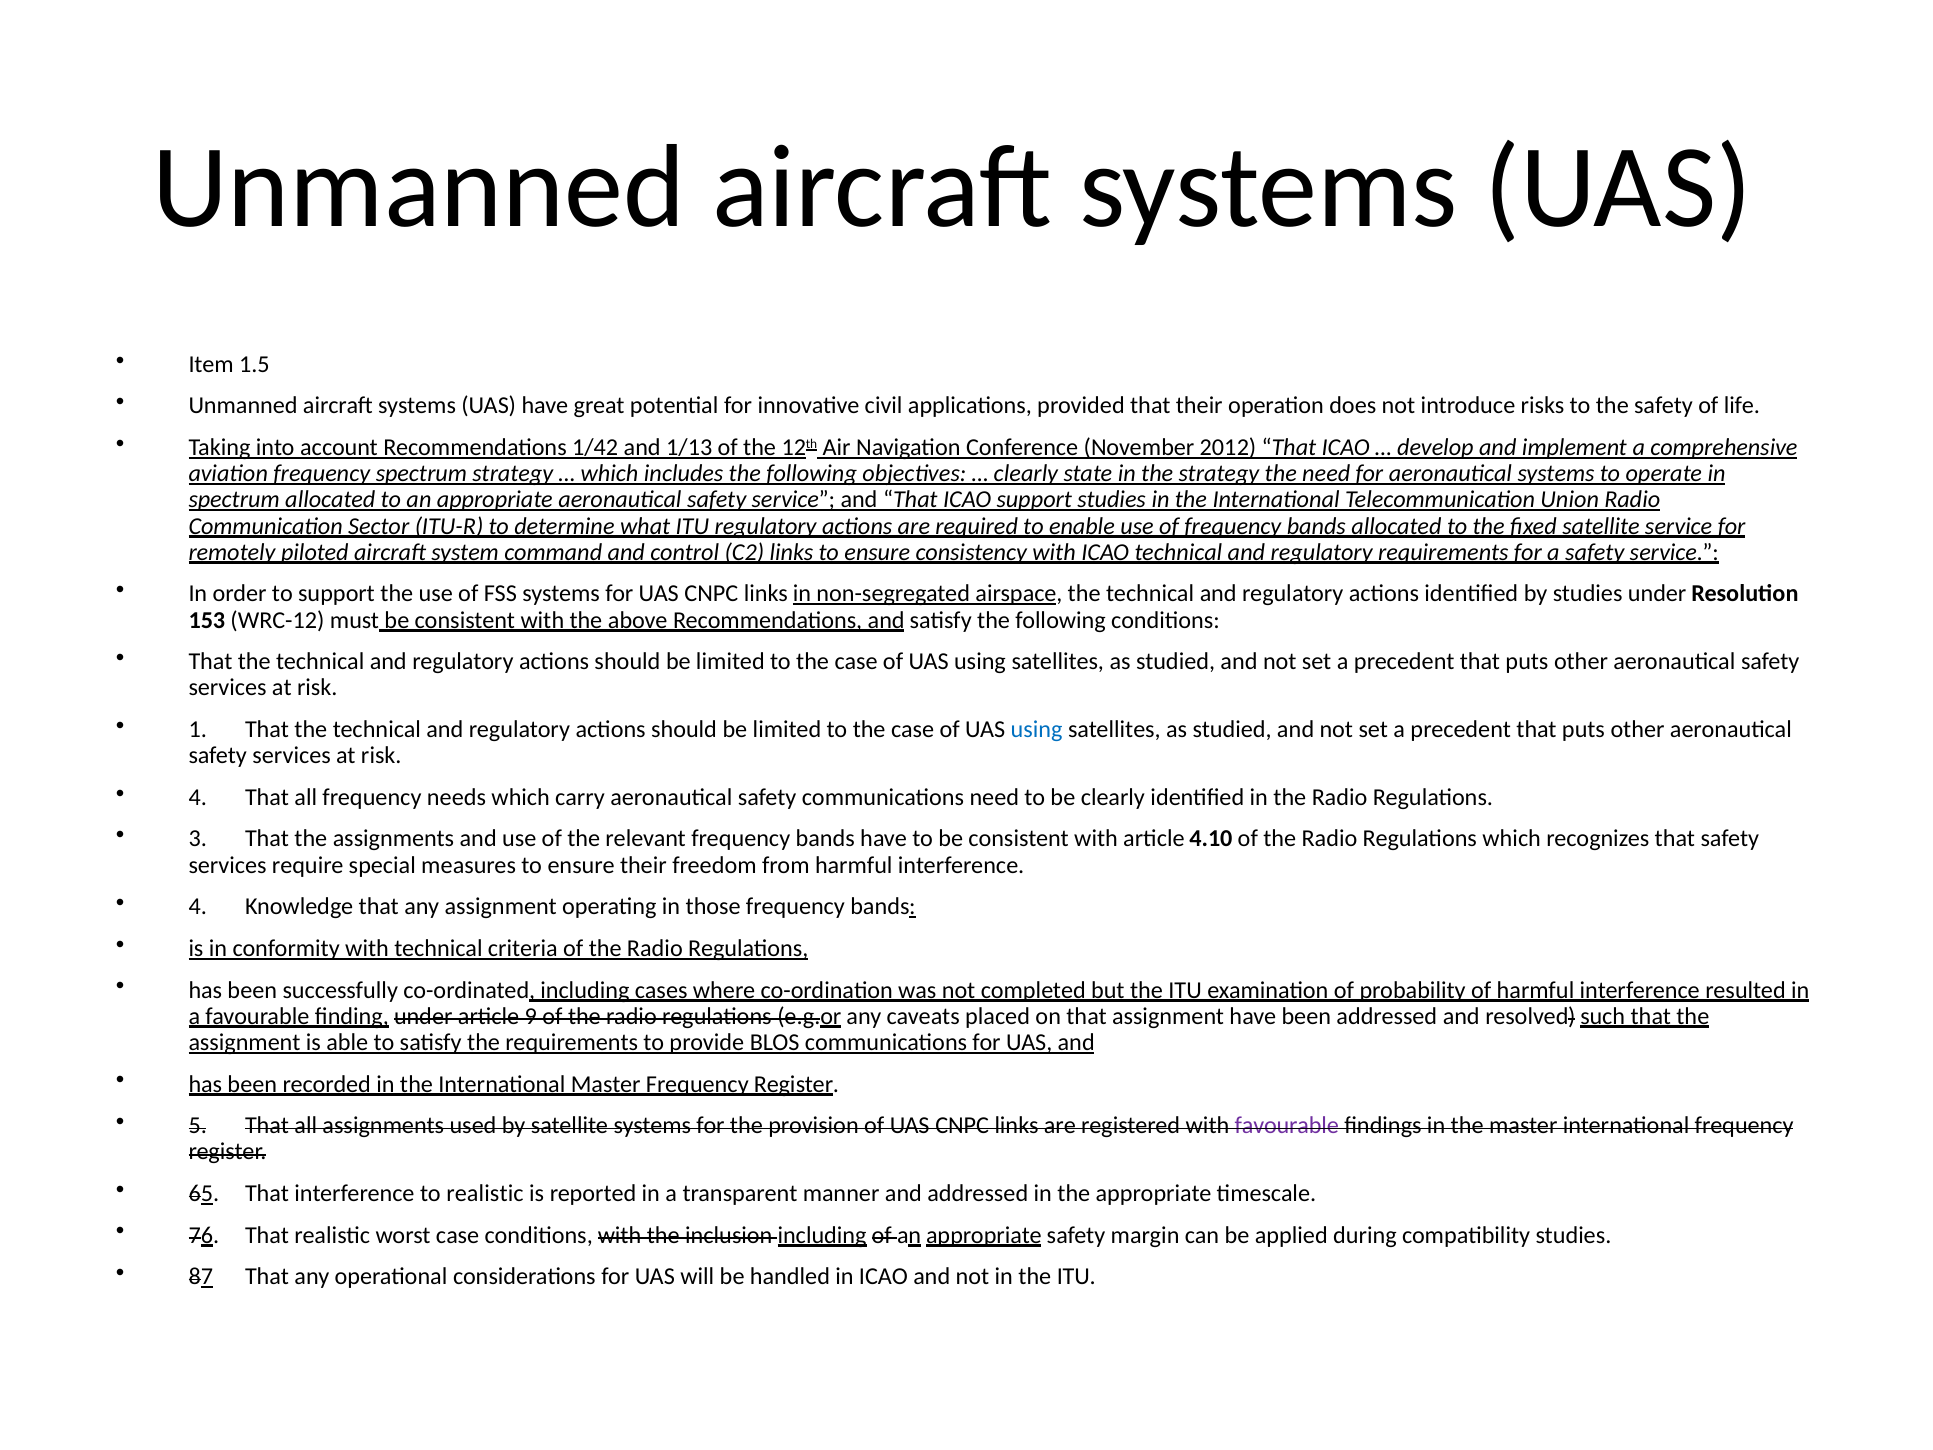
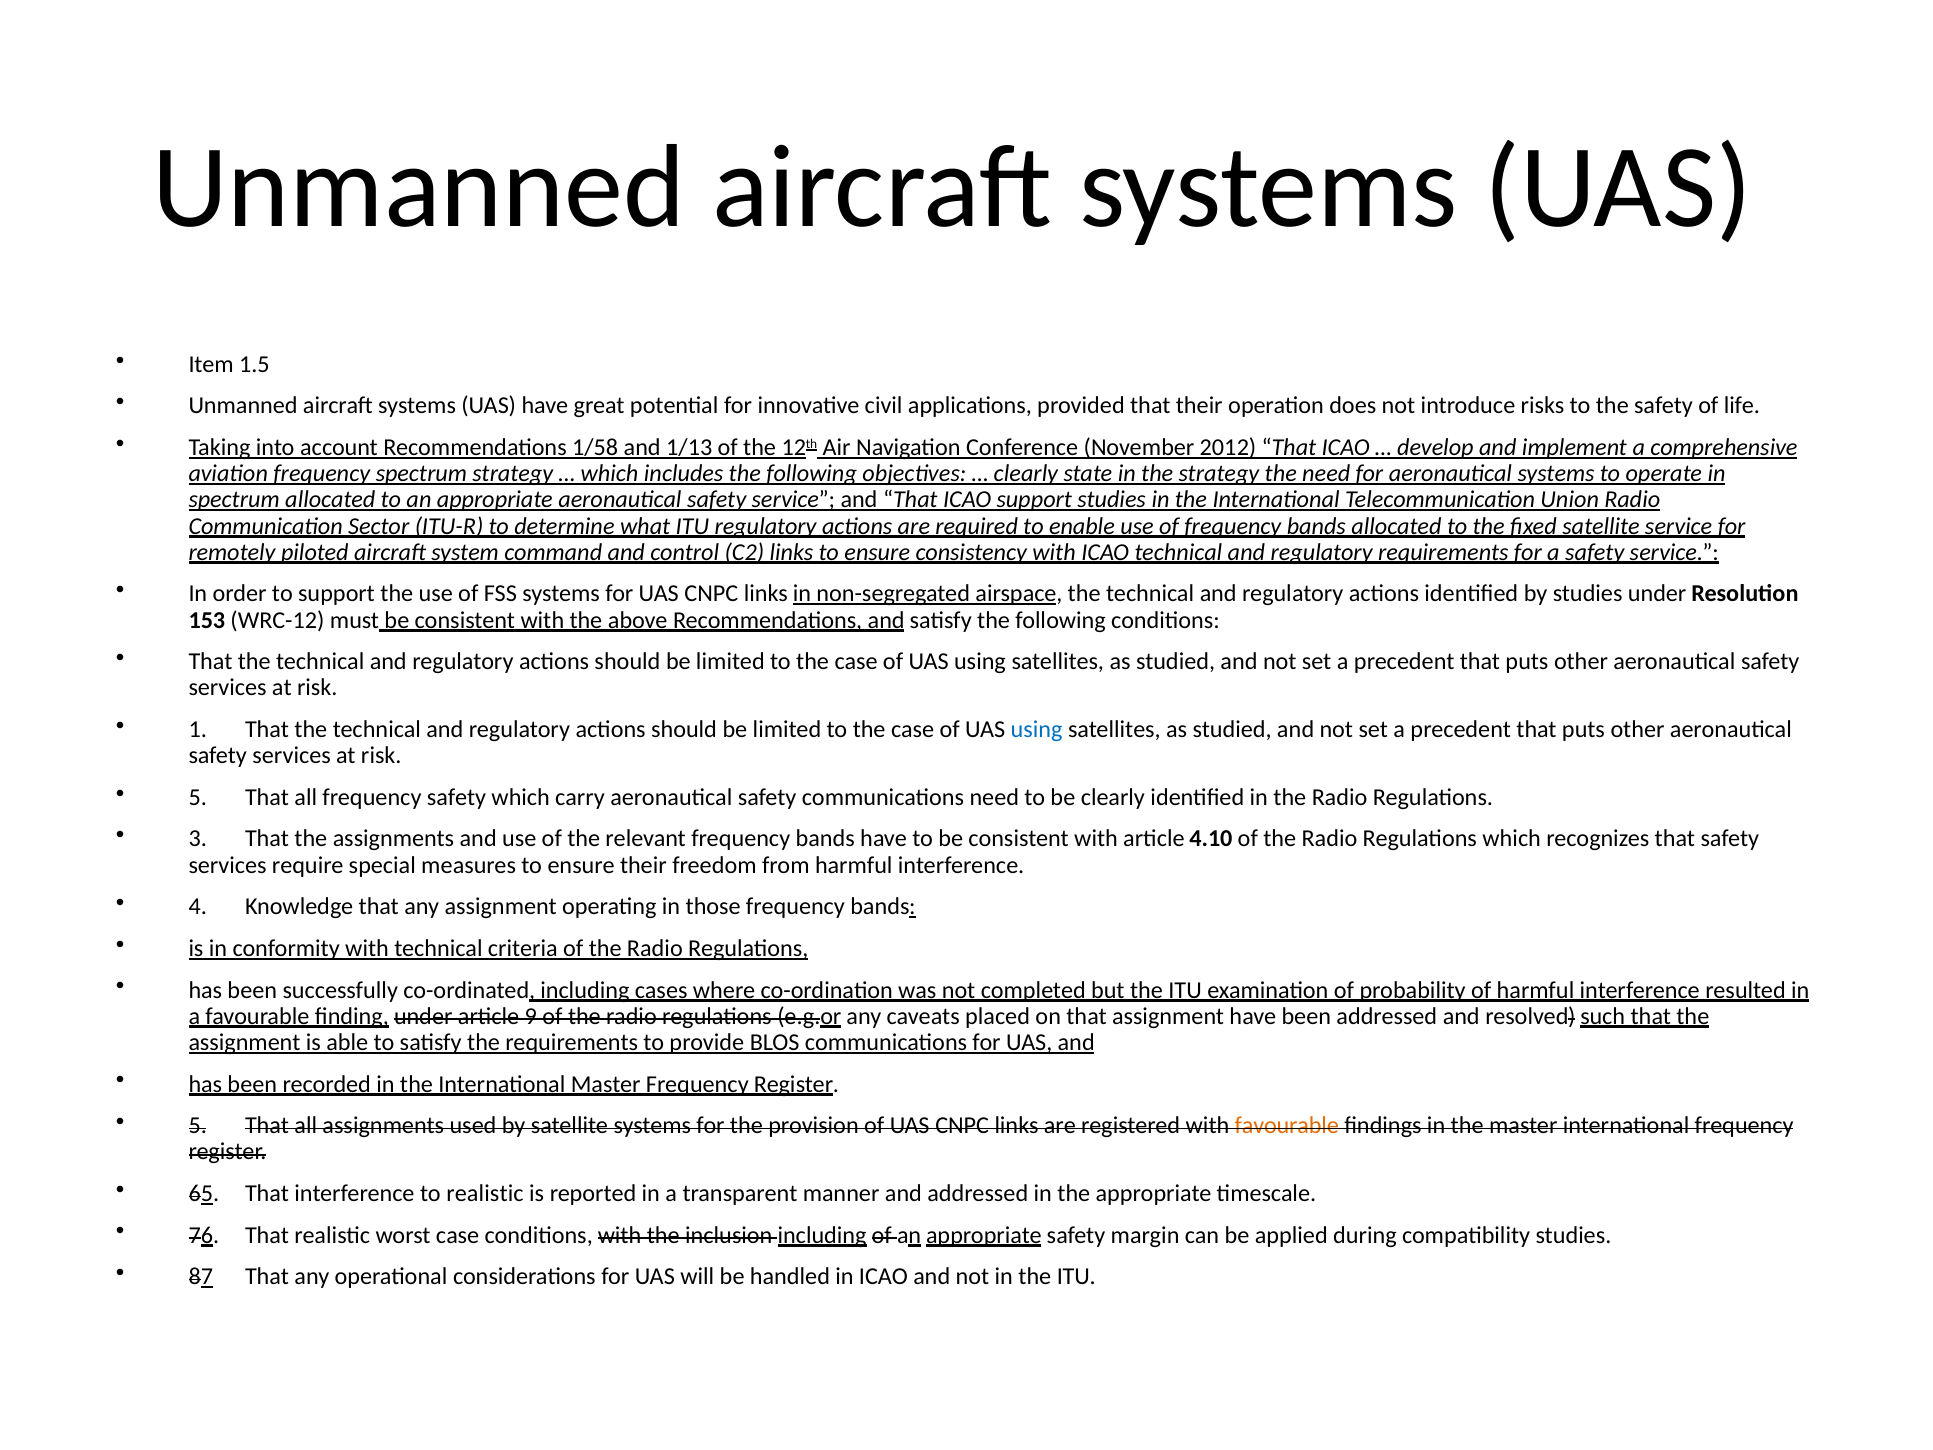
1/42: 1/42 -> 1/58 (595, 447)
4: 4 -> 5 (198, 797)
frequency needs: needs -> safety (457, 797)
favourable colour: purple -> orange (1287, 1125)
